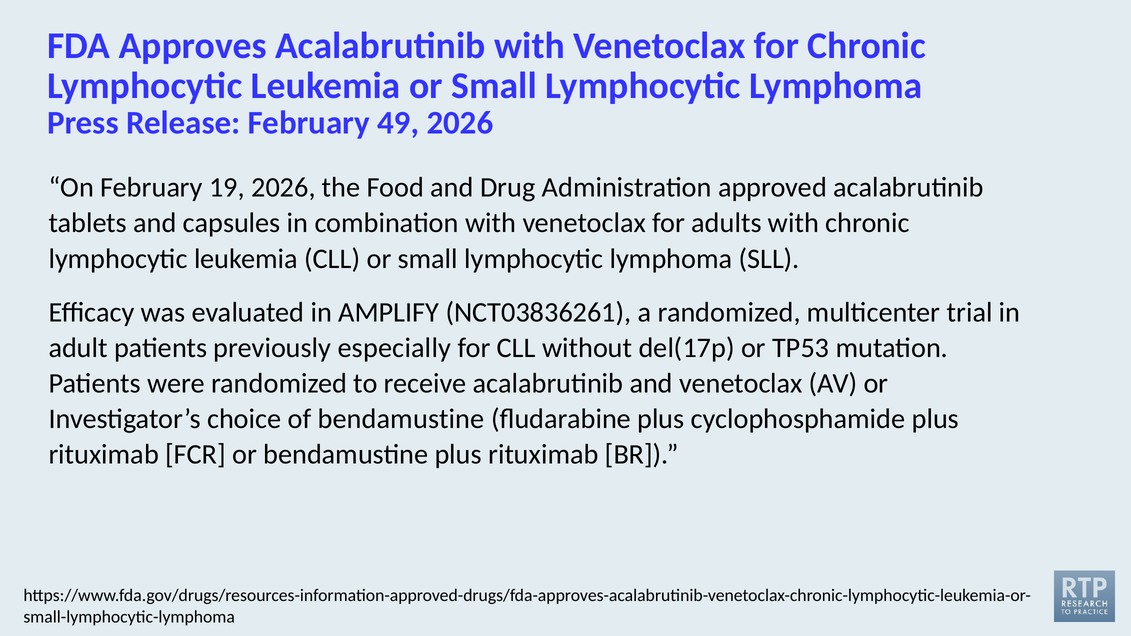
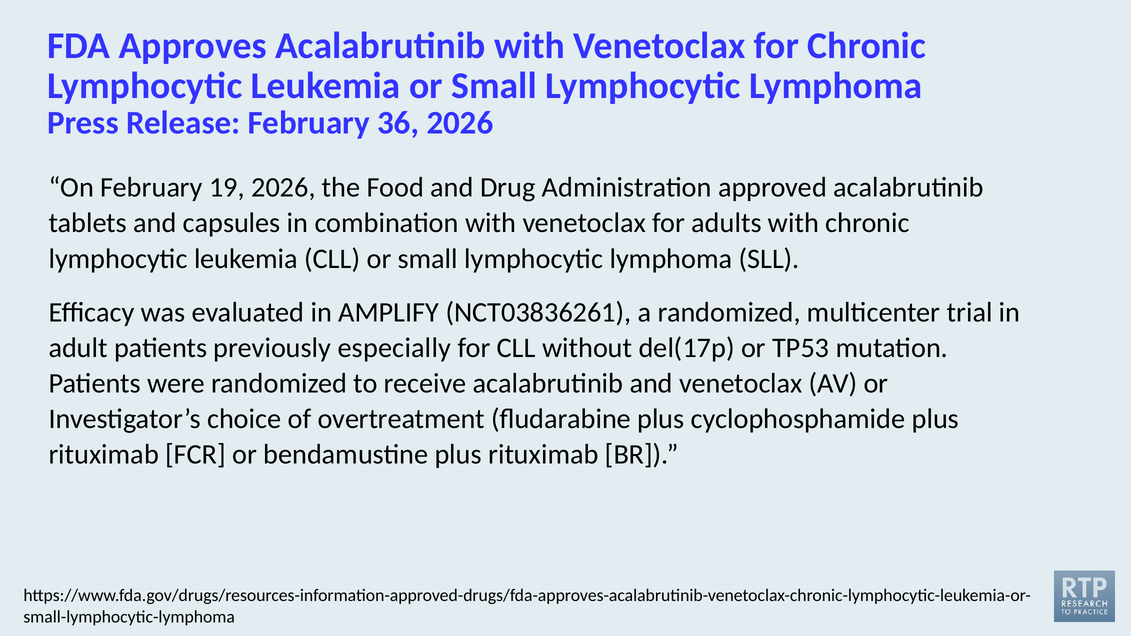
49: 49 -> 36 (398, 123)
of bendamustine: bendamustine -> overtreatment (401, 419)
